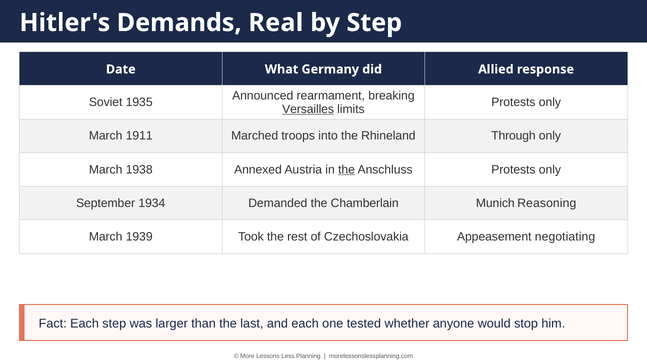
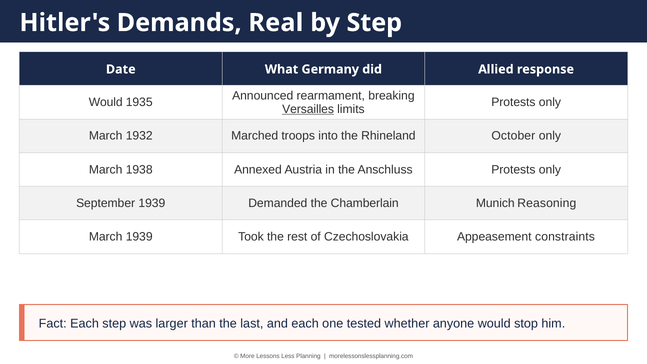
Soviet: Soviet -> Would (106, 102)
1911: 1911 -> 1932 (139, 136)
Through: Through -> October (513, 136)
the underline: present -> none (347, 170)
September 1934: 1934 -> 1939 (152, 203)
negotiating: negotiating -> constraints (565, 237)
